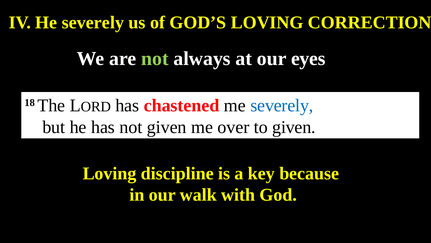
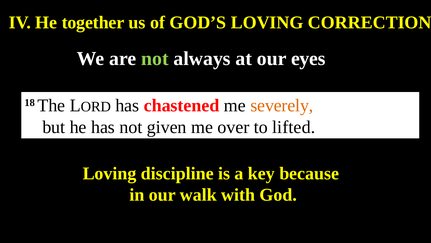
He severely: severely -> together (93, 23)
severely colour: blue -> orange (282, 105)
to given: given -> lifted (294, 127)
